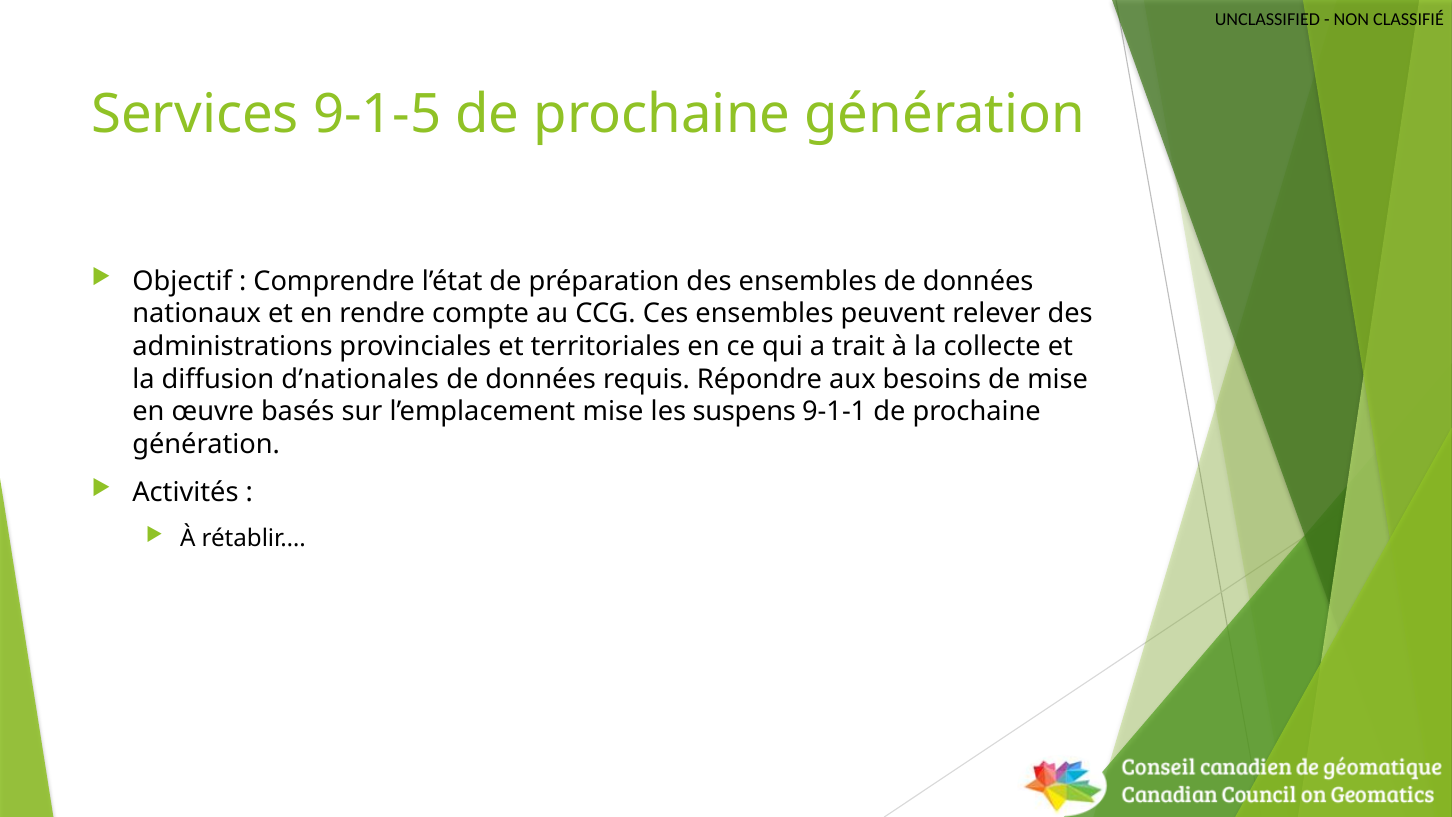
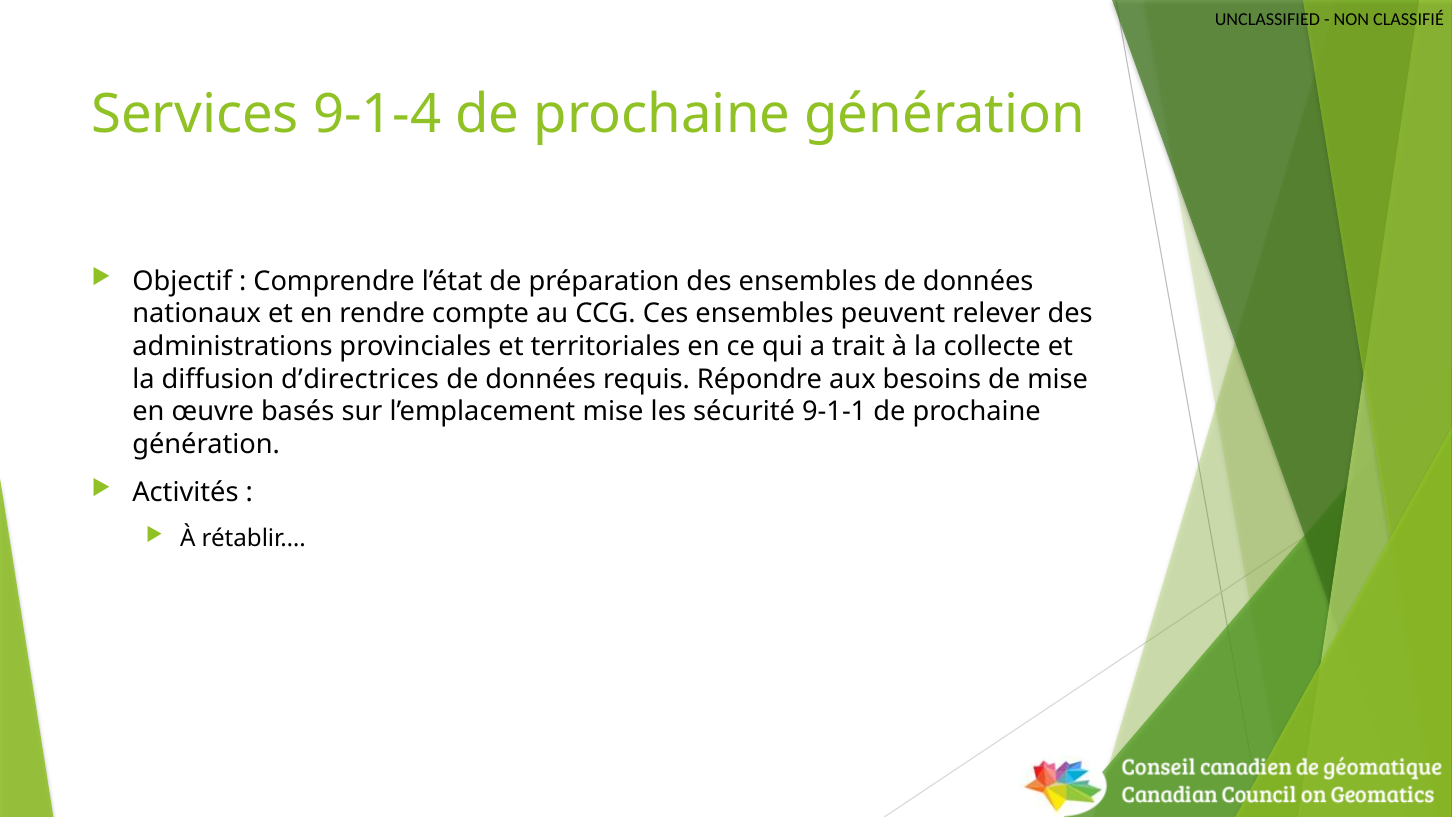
9-1-5: 9-1-5 -> 9-1-4 (377, 115)
d’nationales: d’nationales -> d’directrices (360, 379)
suspens: suspens -> sécurité (744, 412)
